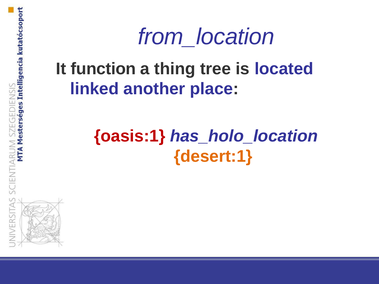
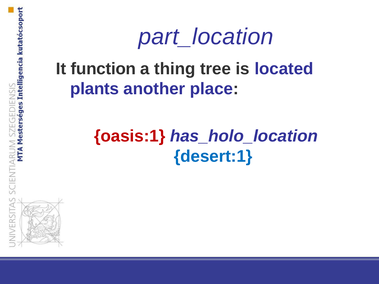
from_location: from_location -> part_location (206, 37)
linked: linked -> plants (95, 89)
desert:1 colour: orange -> blue (213, 156)
